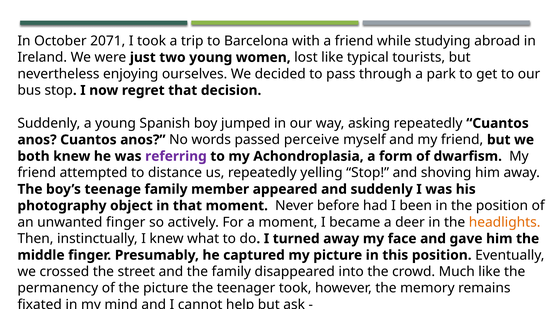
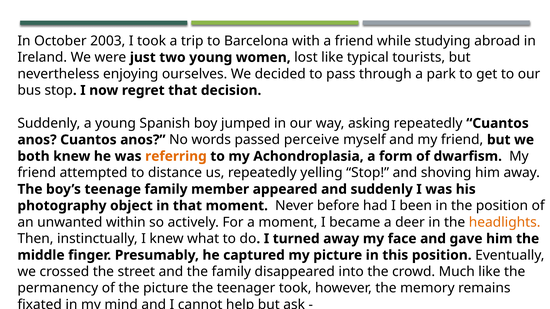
2071: 2071 -> 2003 (108, 41)
referring colour: purple -> orange (176, 156)
unwanted finger: finger -> within (126, 222)
